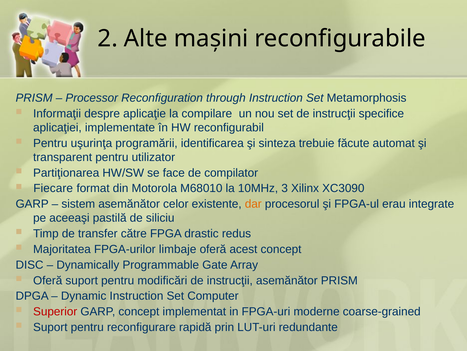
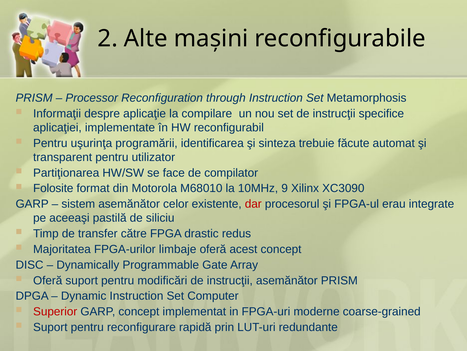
Fiecare: Fiecare -> Folosite (53, 188)
3: 3 -> 9 (285, 188)
dar colour: orange -> red (253, 204)
